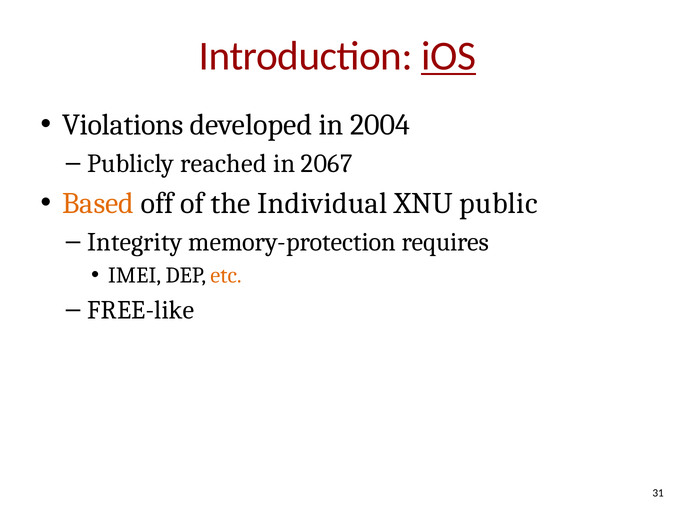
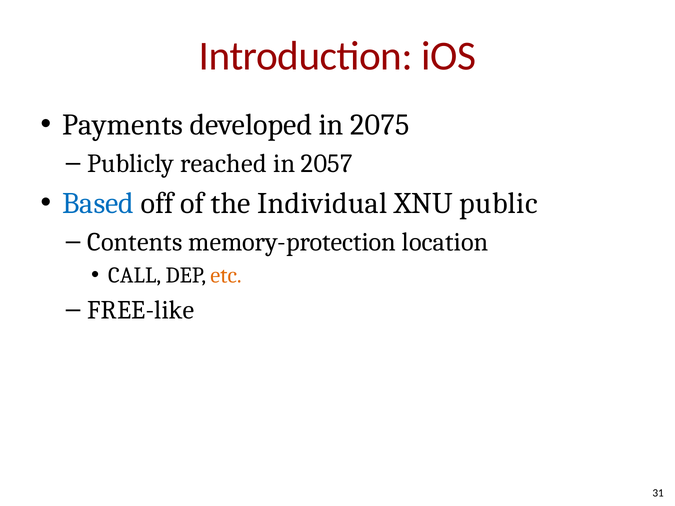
iOS underline: present -> none (449, 56)
Violations: Violations -> Payments (123, 125)
2004: 2004 -> 2075 (380, 125)
2067: 2067 -> 2057 (327, 163)
Based colour: orange -> blue (98, 203)
Integrity: Integrity -> Contents (135, 242)
requires: requires -> location (445, 242)
IMEI: IMEI -> CALL (135, 276)
